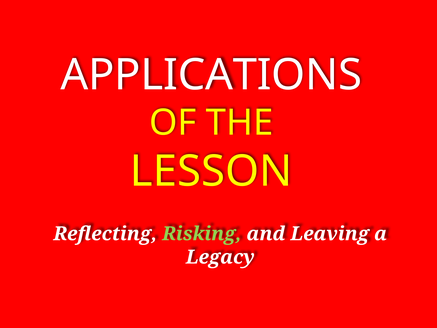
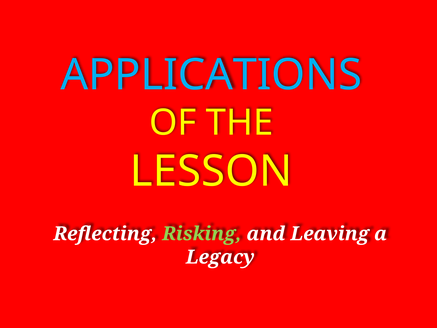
APPLICATIONS colour: white -> light blue (211, 75)
